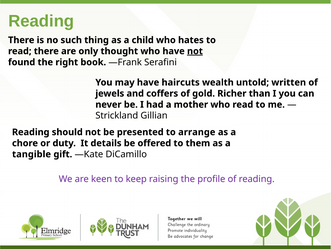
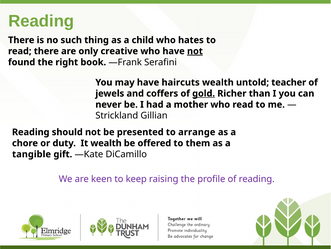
thought: thought -> creative (119, 51)
written: written -> teacher (289, 82)
gold underline: none -> present (204, 93)
It details: details -> wealth (106, 143)
